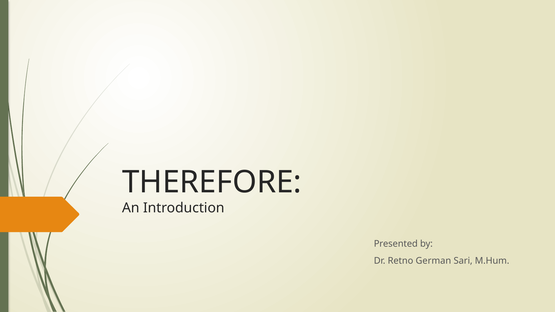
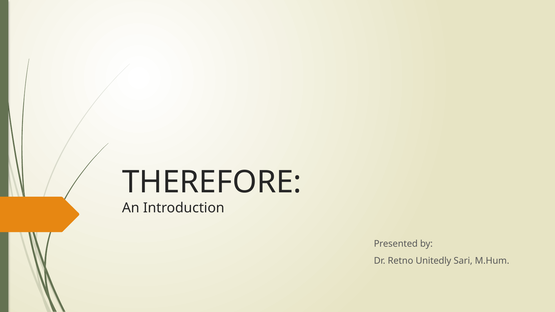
German: German -> Unitedly (433, 261)
